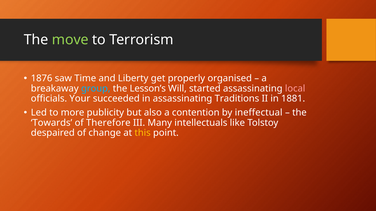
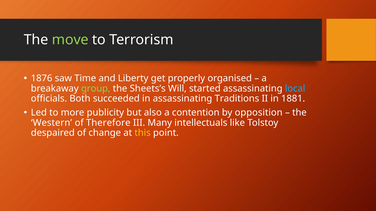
group colour: light blue -> light green (96, 89)
Lesson’s: Lesson’s -> Sheets’s (148, 89)
local colour: pink -> light blue (295, 89)
Your: Your -> Both (80, 99)
ineffectual: ineffectual -> opposition (259, 113)
Towards: Towards -> Western (52, 123)
